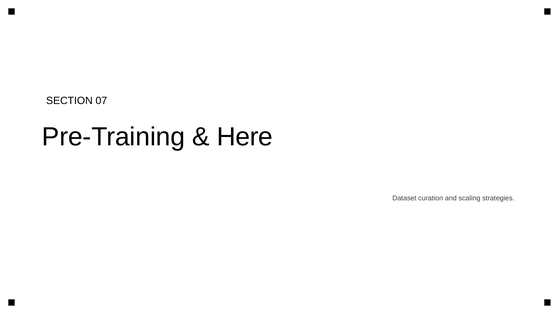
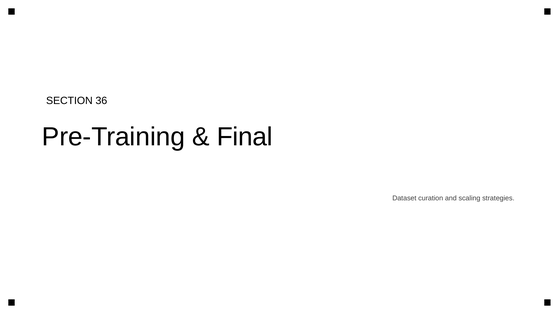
07: 07 -> 36 (101, 101)
Here: Here -> Final (245, 137)
